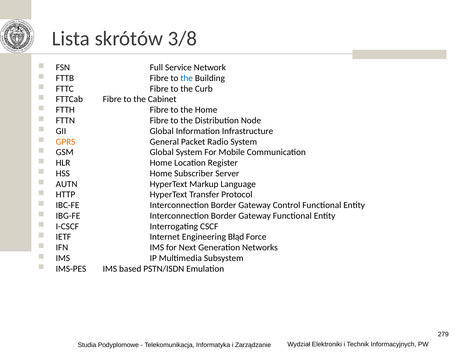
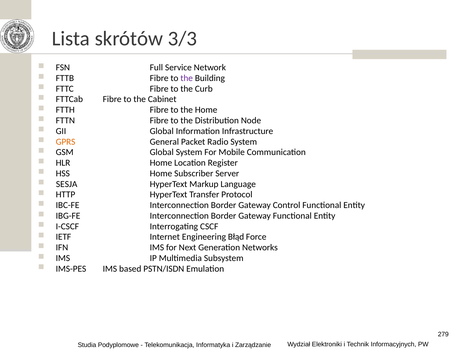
3/8: 3/8 -> 3/3 (182, 39)
the colour: blue -> purple (187, 78)
AUTN: AUTN -> SESJA (67, 184)
